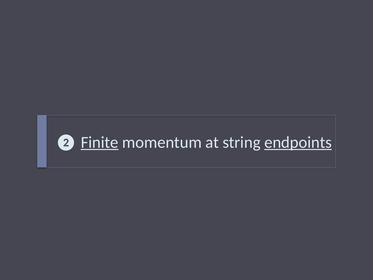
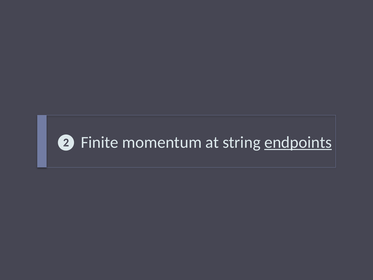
Finite underline: present -> none (100, 142)
